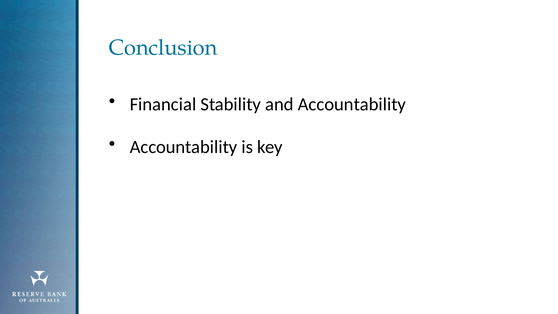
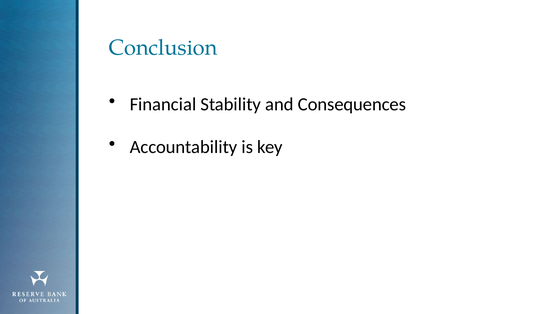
and Accountability: Accountability -> Consequences (352, 104)
